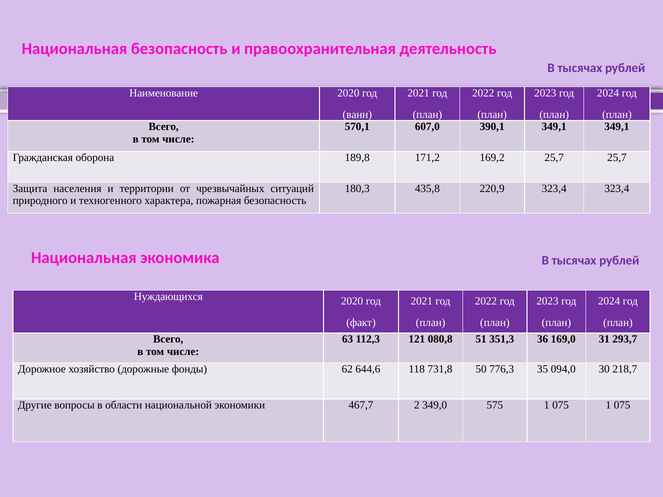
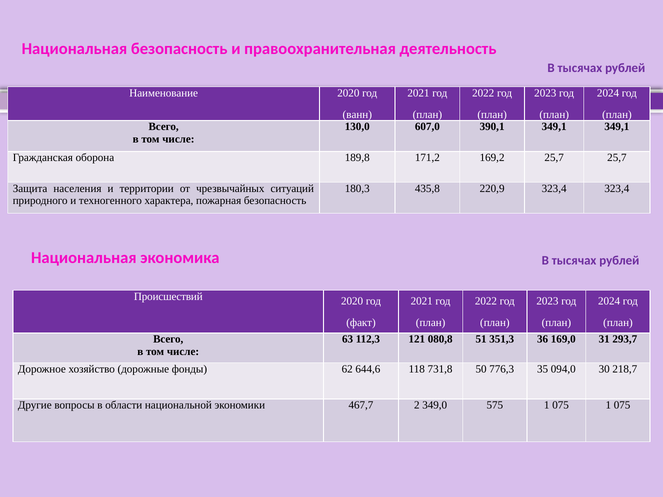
570,1: 570,1 -> 130,0 (357, 127)
Нуждающихся: Нуждающихся -> Происшествий (168, 297)
